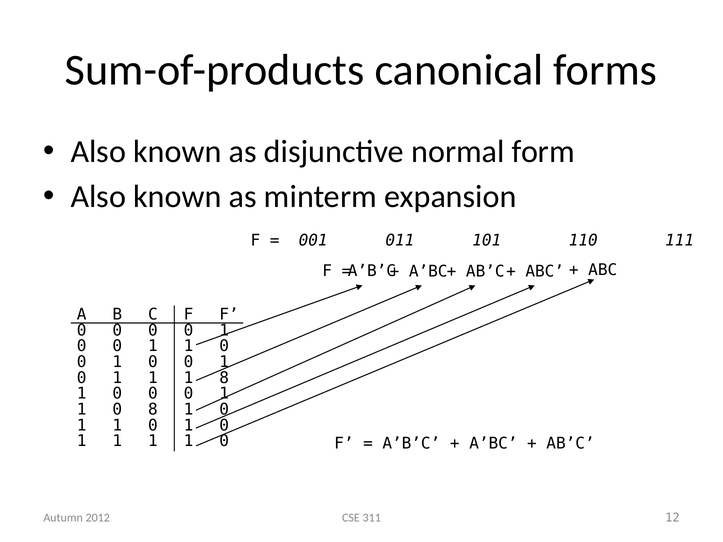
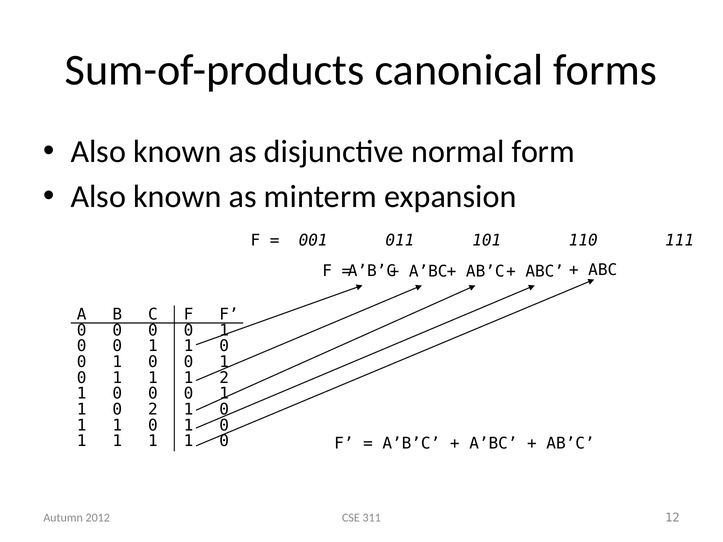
1 8: 8 -> 2 (224, 378)
0 8: 8 -> 2 (153, 410)
